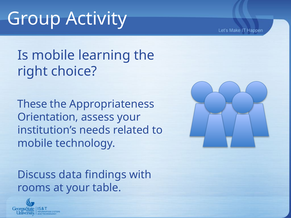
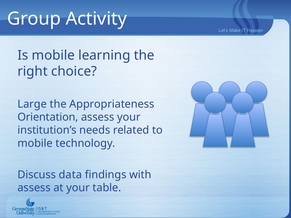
These: These -> Large (32, 104)
rooms: rooms -> assess (34, 188)
